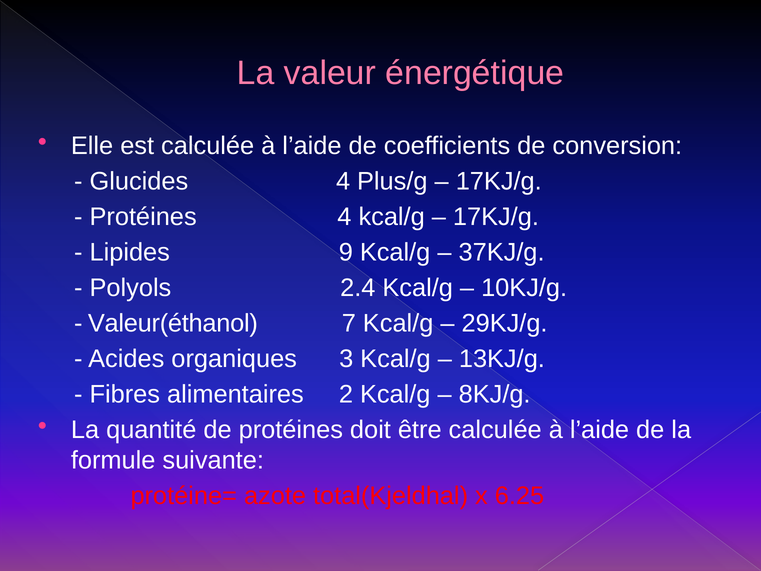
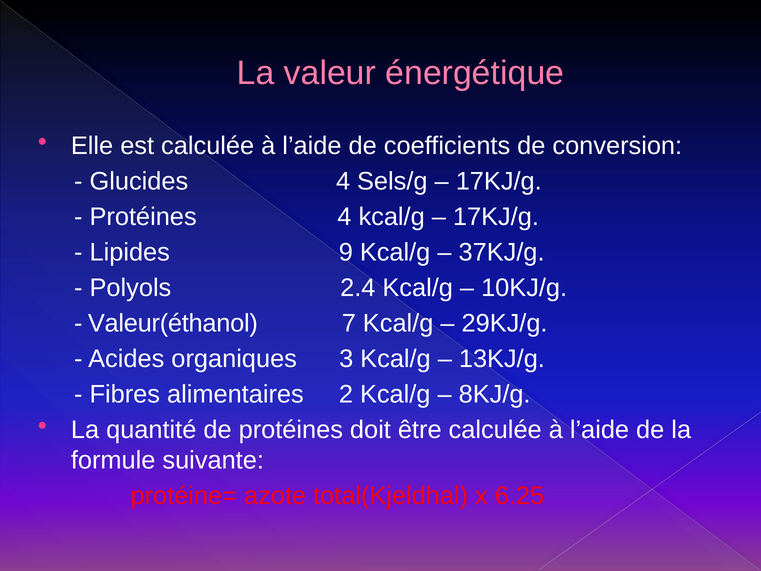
Plus/g: Plus/g -> Sels/g (392, 181)
